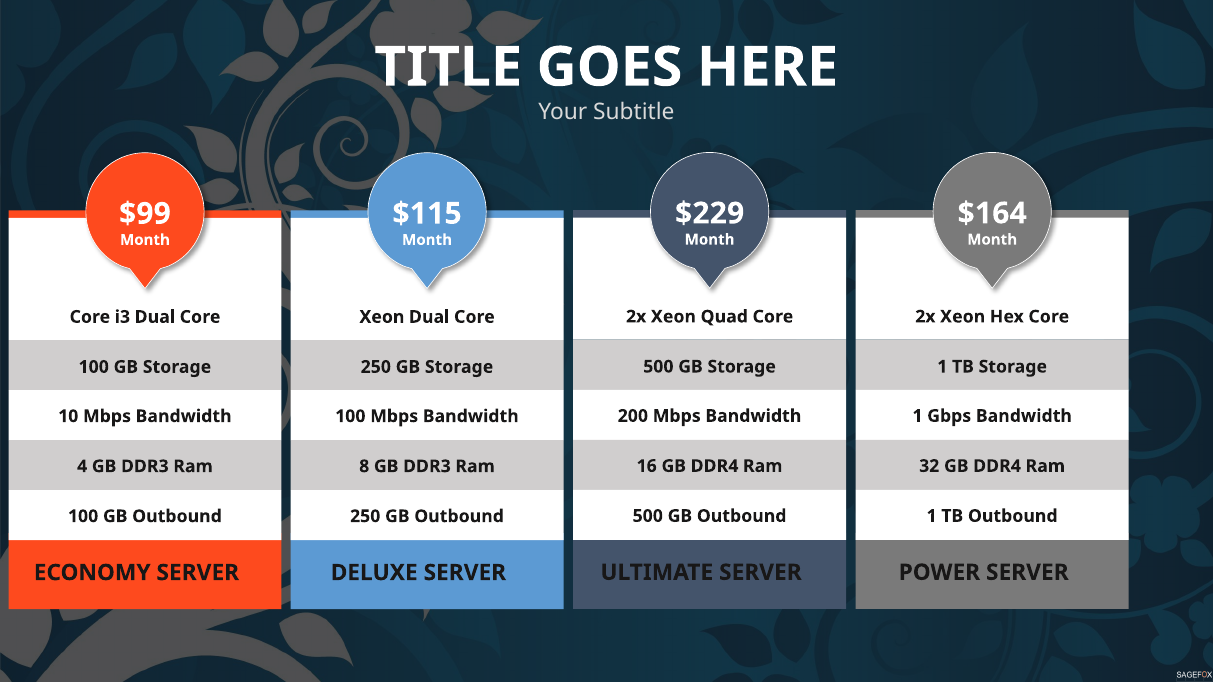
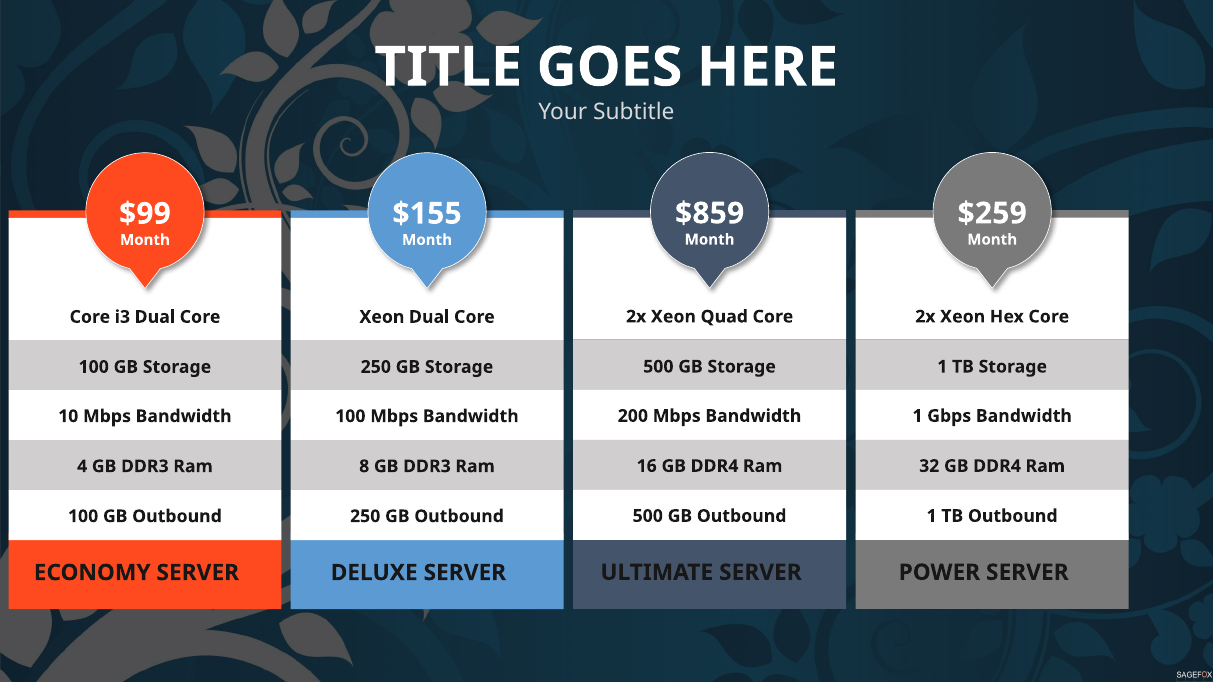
$229: $229 -> $859 (710, 213)
$164: $164 -> $259 (992, 213)
$115: $115 -> $155 (427, 214)
